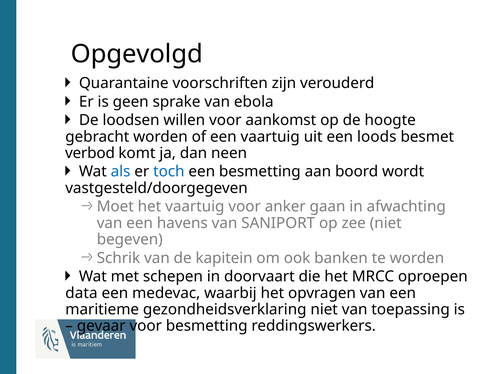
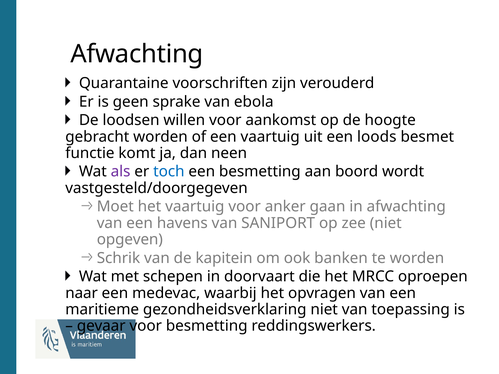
Opgevolgd: Opgevolgd -> Afwachting (137, 54)
verbod: verbod -> functie (90, 153)
als colour: blue -> purple (121, 172)
begeven: begeven -> opgeven (130, 240)
data: data -> naar (82, 293)
